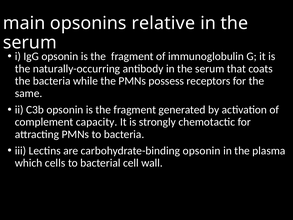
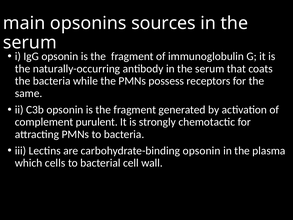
relative: relative -> sources (163, 23)
capacity: capacity -> purulent (97, 122)
